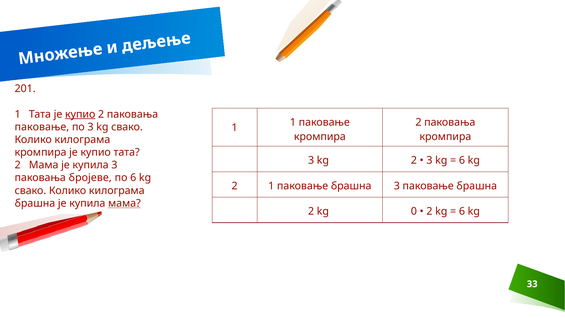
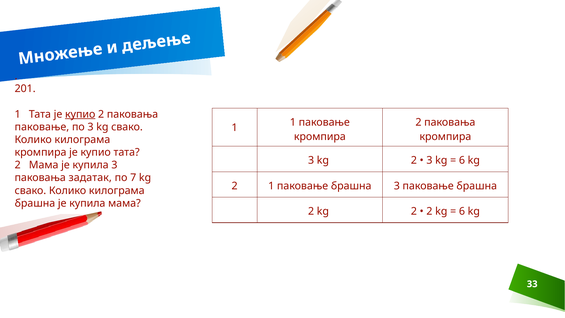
бројеве: бројеве -> задатак (90, 178)
по 6: 6 -> 7 (133, 178)
мама underline: present -> none (124, 203)
2 kg 0: 0 -> 2 (414, 211)
